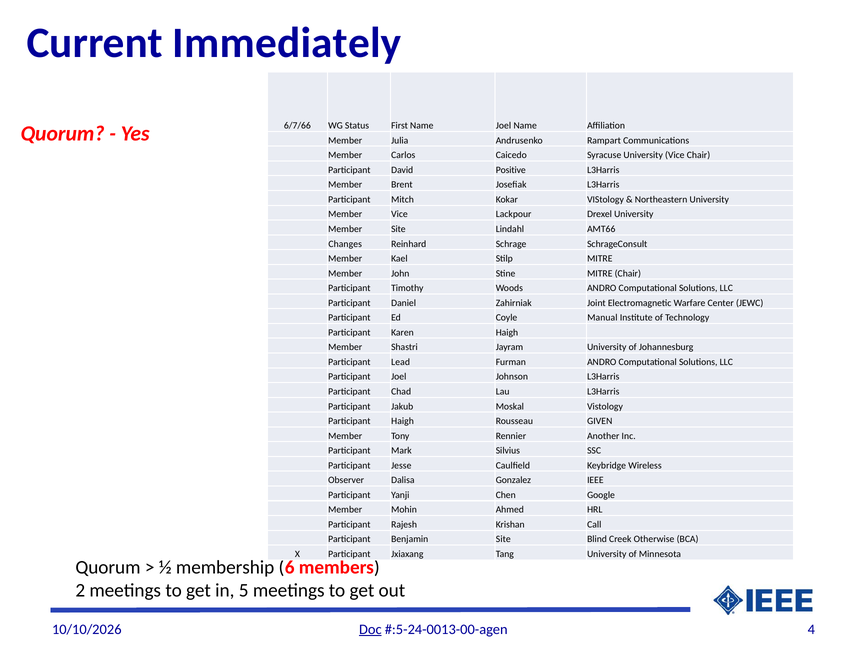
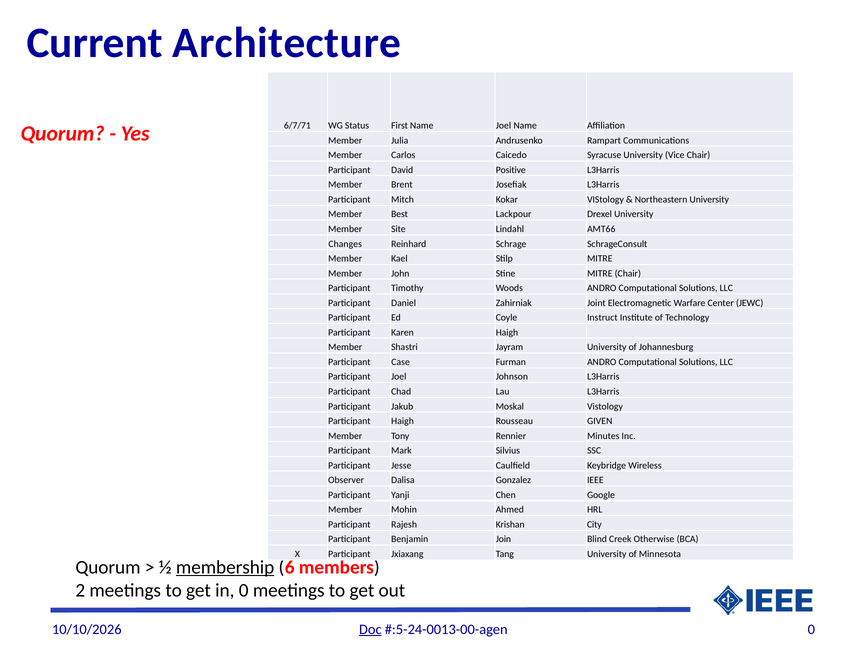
Immediately: Immediately -> Architecture (287, 43)
6/7/66: 6/7/66 -> 6/7/71 (297, 126)
Member Vice: Vice -> Best (400, 214)
Manual: Manual -> Instruct (602, 318)
Lead: Lead -> Case (401, 362)
Another: Another -> Minutes (603, 436)
Call: Call -> City (594, 525)
Benjamin Site: Site -> Join (503, 540)
membership underline: none -> present (225, 567)
in 5: 5 -> 0 (244, 591)
4: 4 -> 0 (811, 630)
